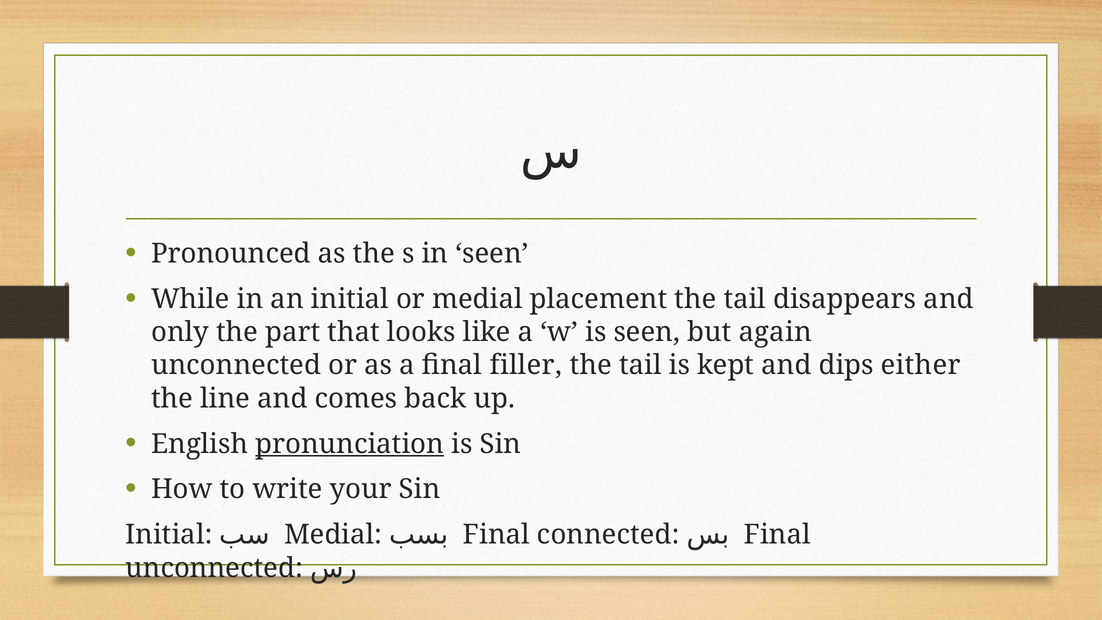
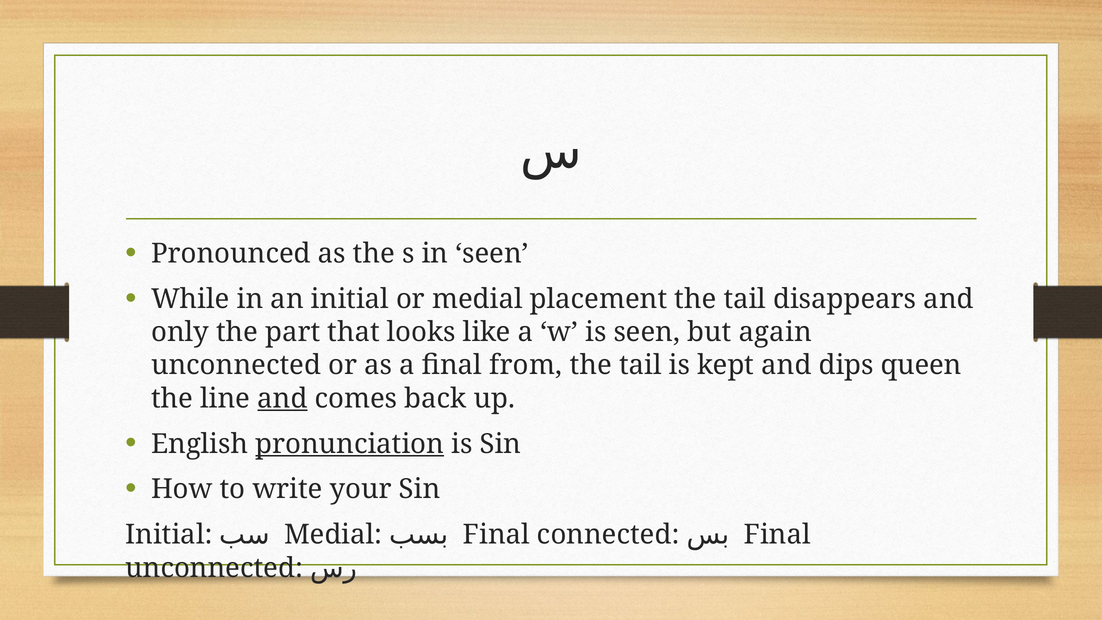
filler: filler -> from (526, 365)
either: either -> queen (921, 365)
and underline: none -> present (282, 398)
